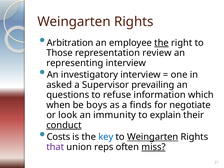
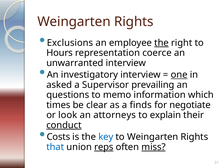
Arbitration: Arbitration -> Exclusions (70, 43)
Those: Those -> Hours (60, 53)
review: review -> coerce (157, 53)
representing: representing -> unwarranted (75, 63)
one underline: none -> present (179, 75)
refuse: refuse -> memo (117, 95)
when: when -> times (58, 105)
boys: boys -> clear (97, 105)
immunity: immunity -> attorneys (115, 115)
Weingarten underline: present -> none (153, 137)
that colour: purple -> blue (55, 147)
reps underline: none -> present (104, 147)
